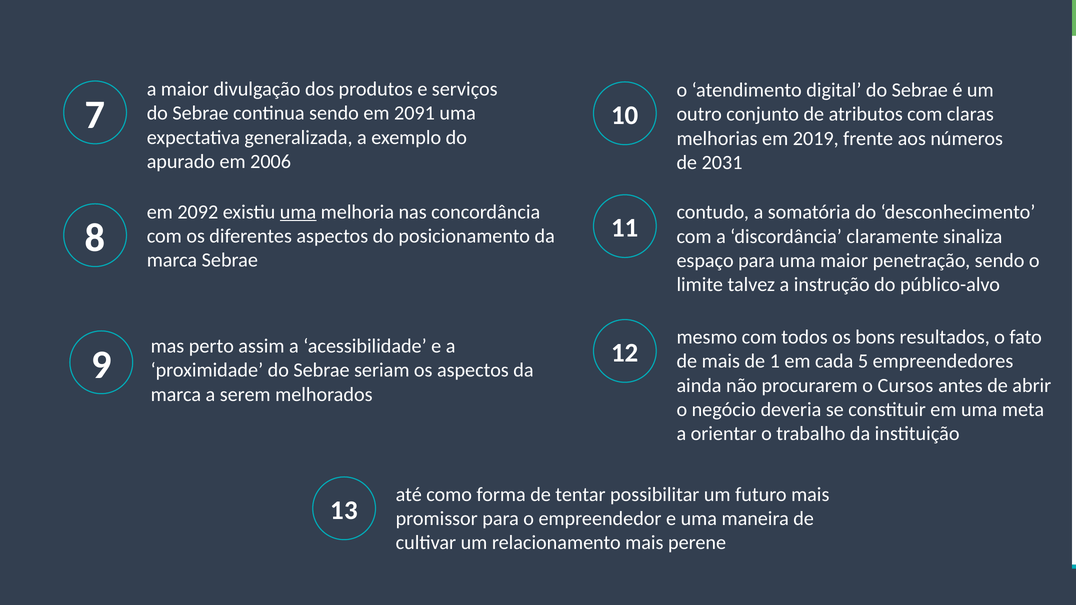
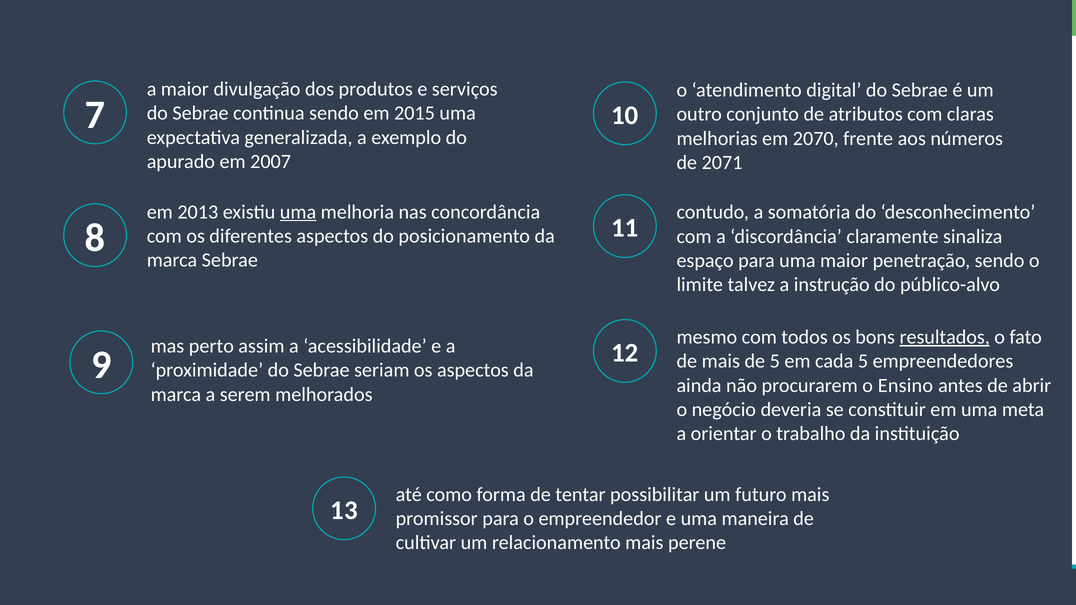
2091: 2091 -> 2015 (414, 113)
2019: 2019 -> 2070 (816, 138)
2006: 2006 -> 2007 (271, 162)
2031: 2031 -> 2071 (722, 163)
2092: 2092 -> 2013 (198, 212)
resultados underline: none -> present (945, 337)
de 1: 1 -> 5 (775, 361)
Cursos: Cursos -> Ensino (905, 386)
